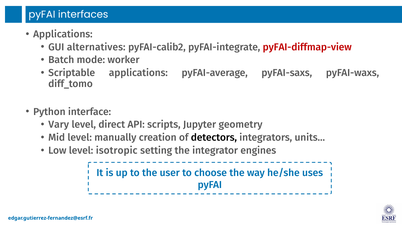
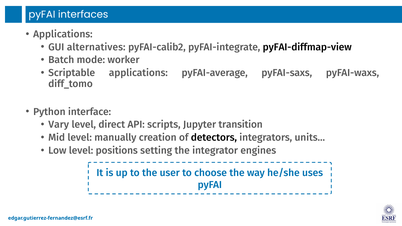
pyFAI-diffmap-view colour: red -> black (307, 47)
geometry: geometry -> transition (241, 125)
isotropic: isotropic -> positions (117, 151)
